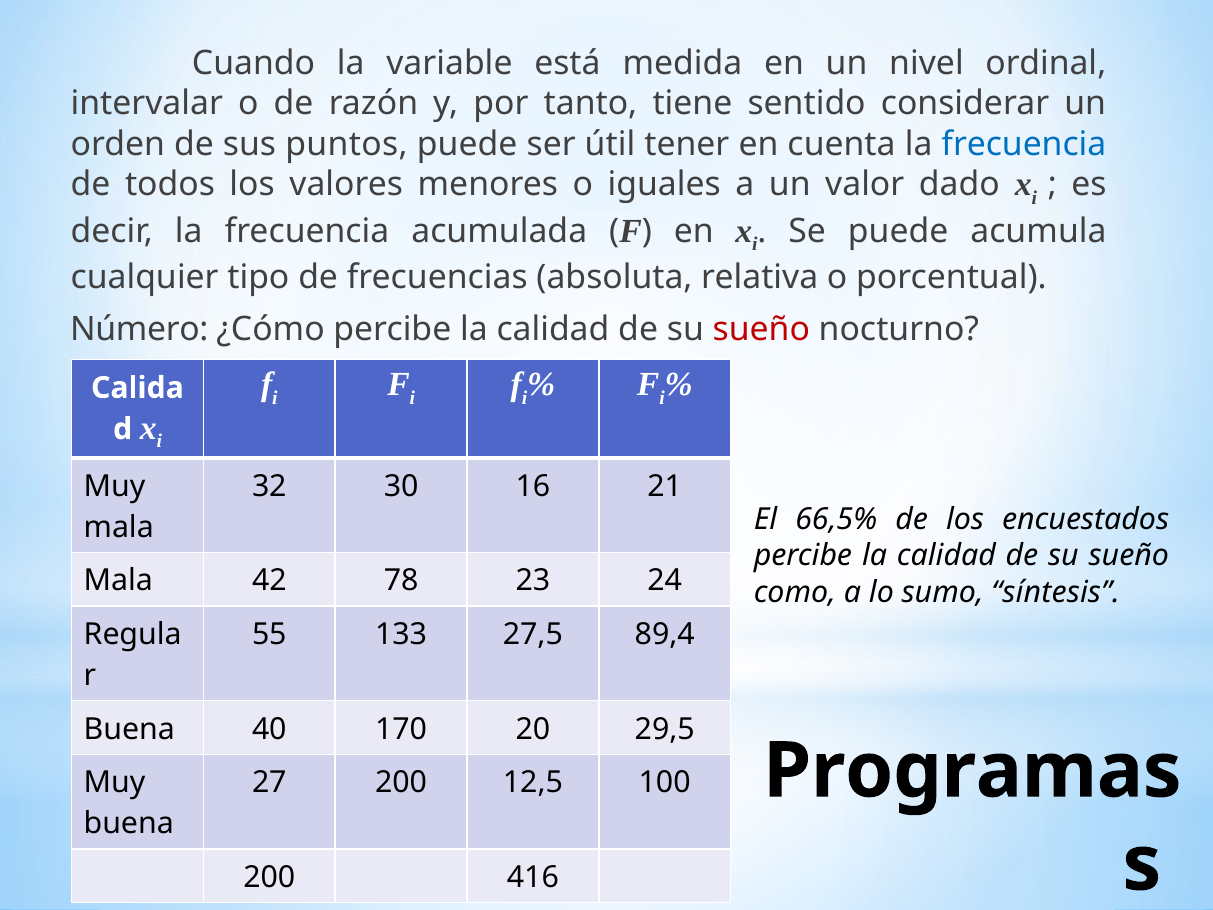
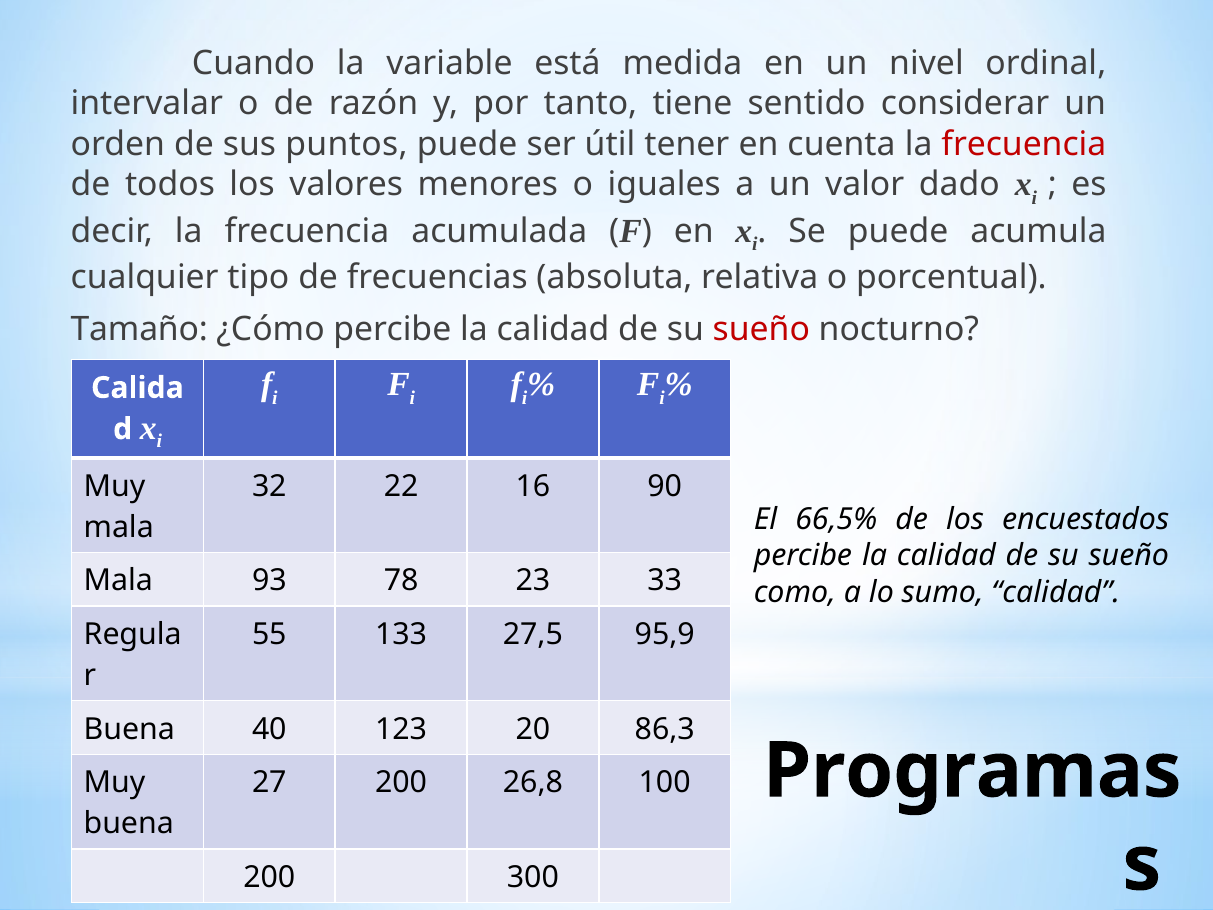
frecuencia colour: blue -> red (1024, 144)
Número: Número -> Tamaño (139, 329)
30: 30 -> 22 (401, 486)
21: 21 -> 90 (665, 486)
42: 42 -> 93 (269, 581)
24: 24 -> 33 (665, 581)
sumo síntesis: síntesis -> calidad (1056, 592)
89,4: 89,4 -> 95,9 (665, 634)
170: 170 -> 123 (401, 729)
29,5: 29,5 -> 86,3 (665, 729)
12,5: 12,5 -> 26,8 (533, 782)
416: 416 -> 300 (533, 877)
